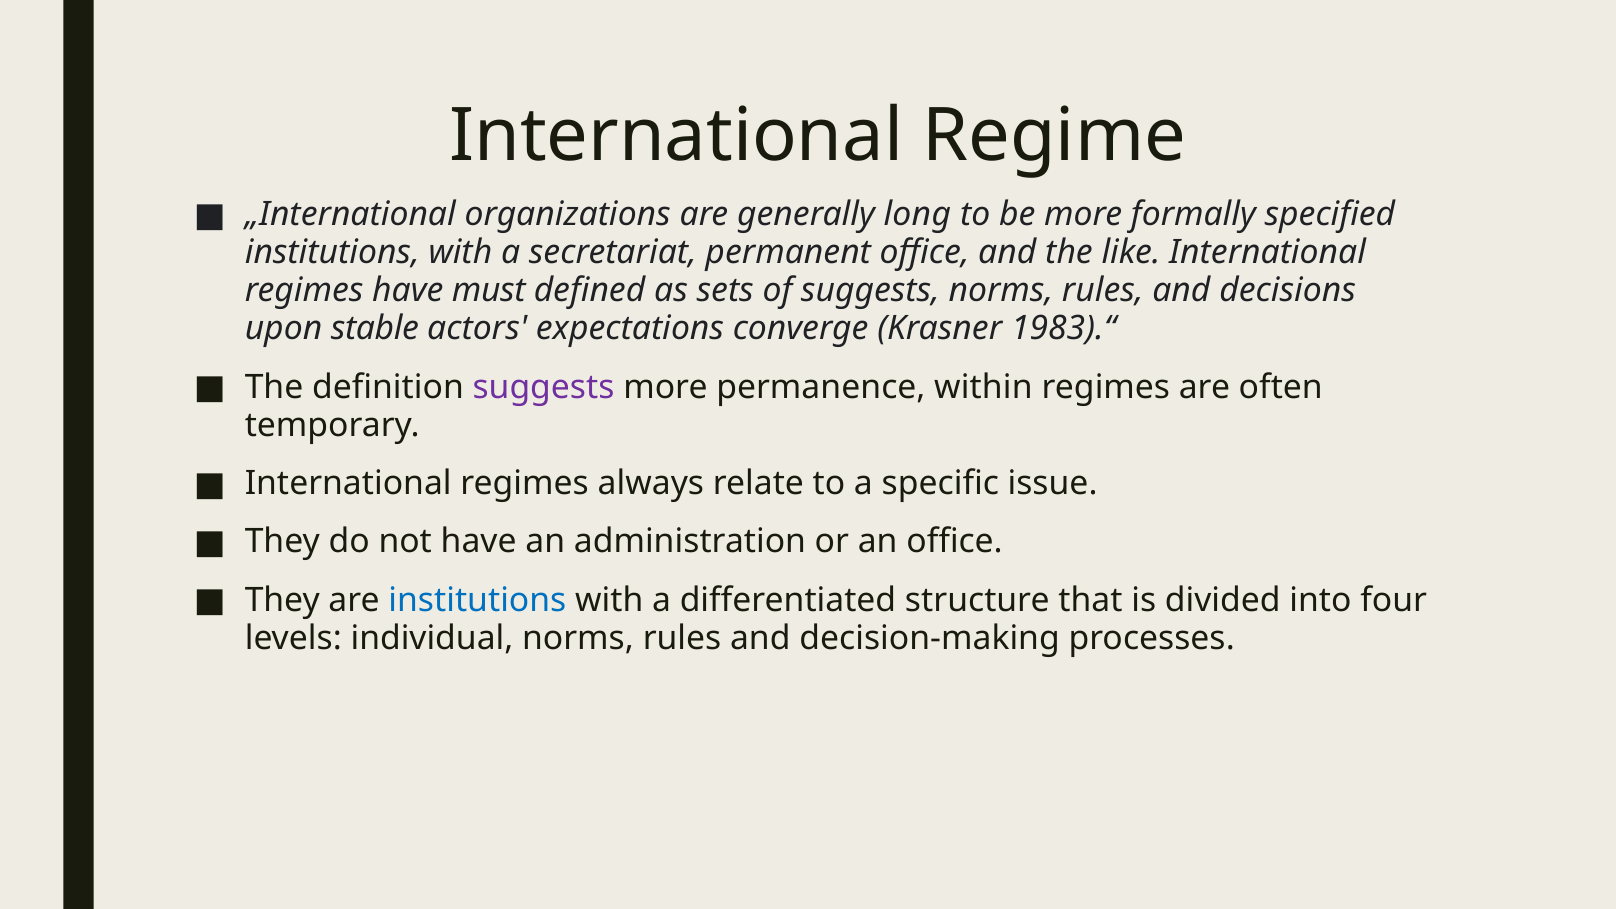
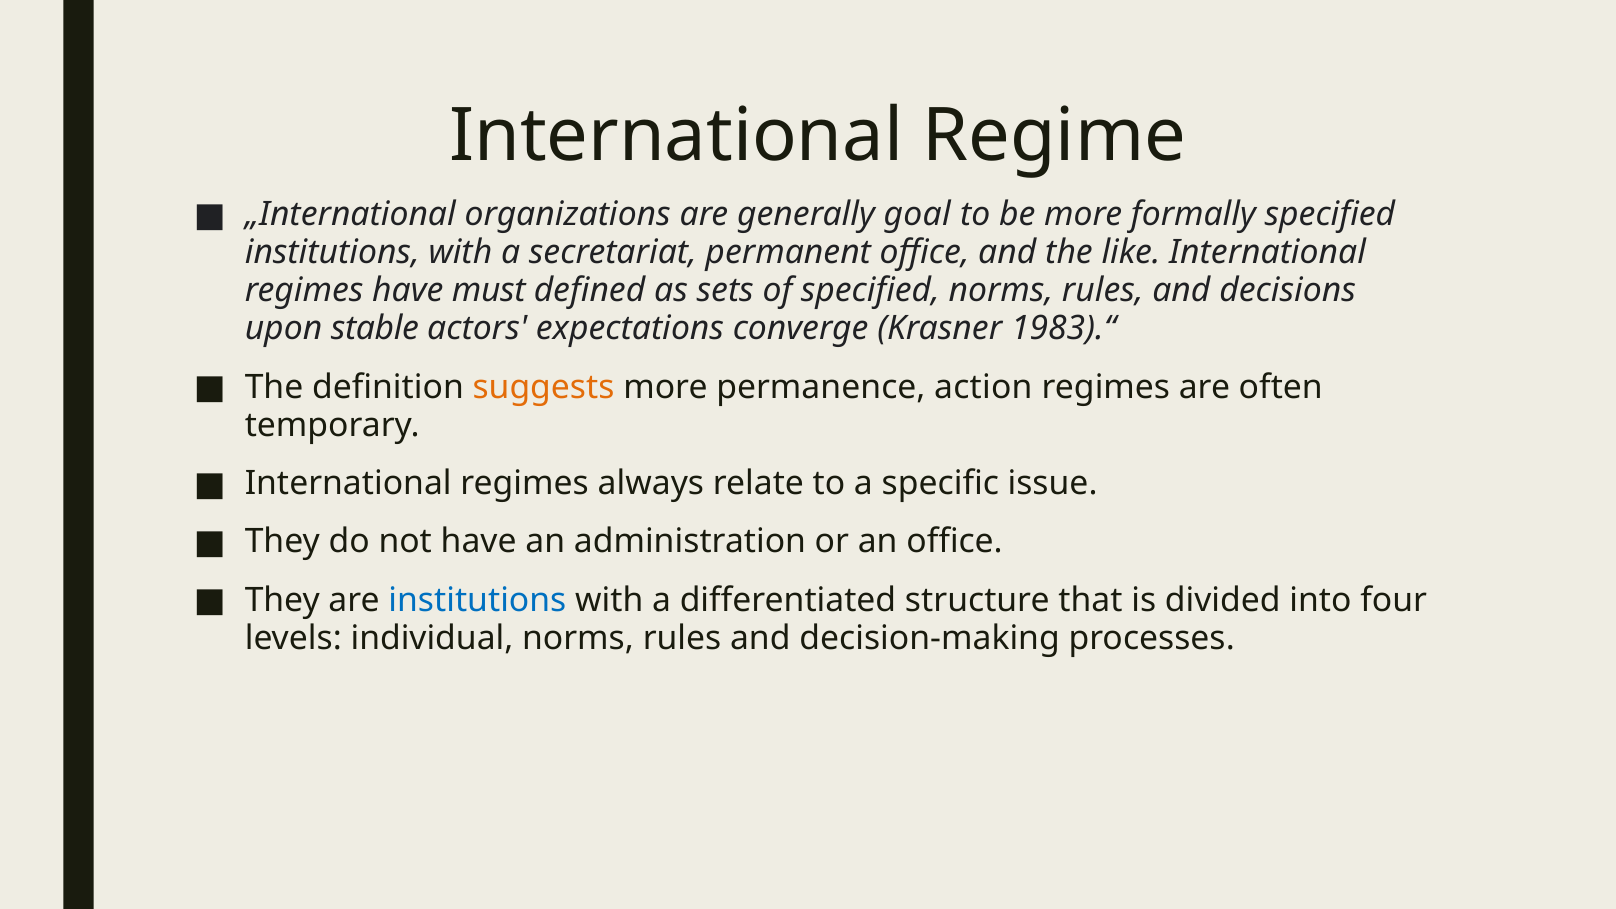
long: long -> goal (917, 215)
of suggests: suggests -> specified (870, 291)
suggests colour: purple -> orange (543, 387)
within: within -> action (983, 387)
